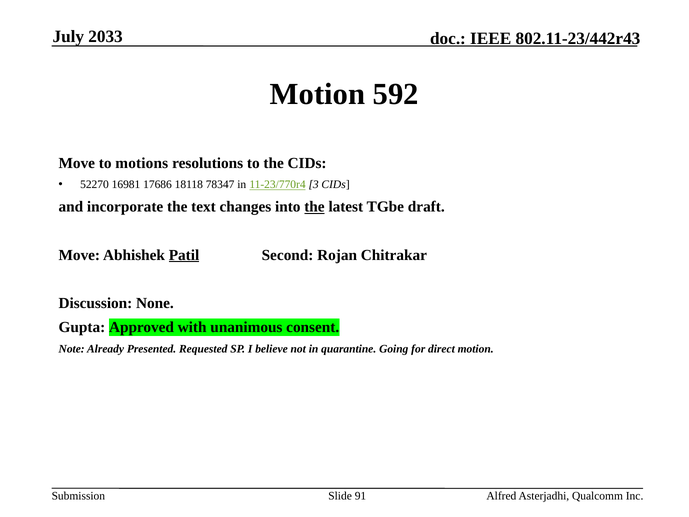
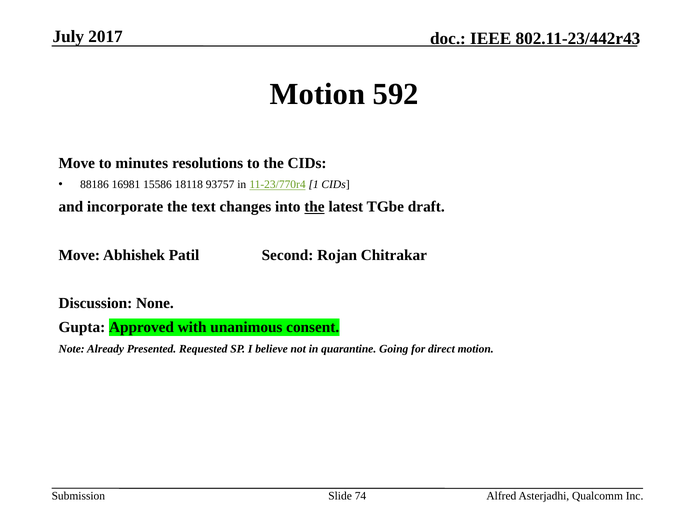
2033: 2033 -> 2017 (106, 37)
motions: motions -> minutes (142, 163)
52270: 52270 -> 88186 (94, 185)
17686: 17686 -> 15586 (158, 185)
78347: 78347 -> 93757 (220, 185)
3: 3 -> 1 (314, 185)
Patil underline: present -> none (184, 255)
91: 91 -> 74 (360, 496)
